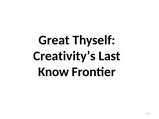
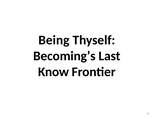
Great: Great -> Being (54, 40)
Creativity’s: Creativity’s -> Becoming’s (64, 56)
